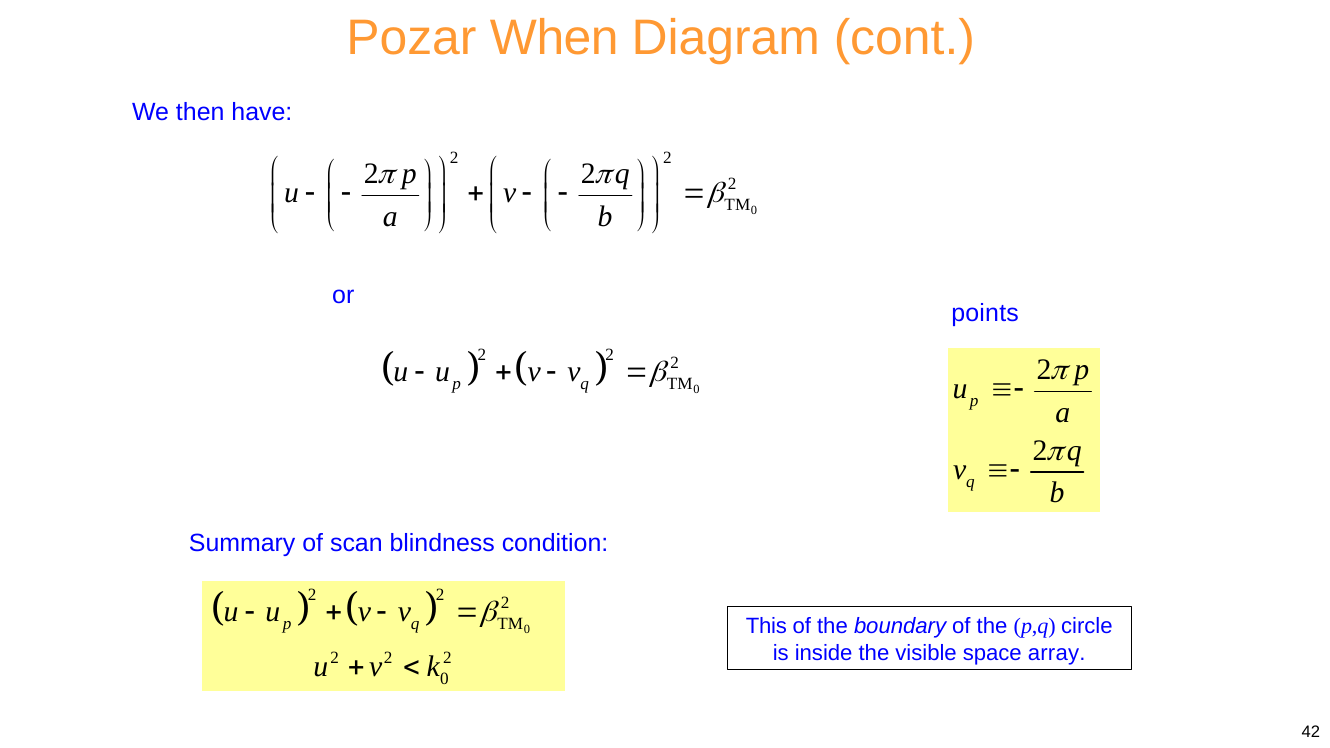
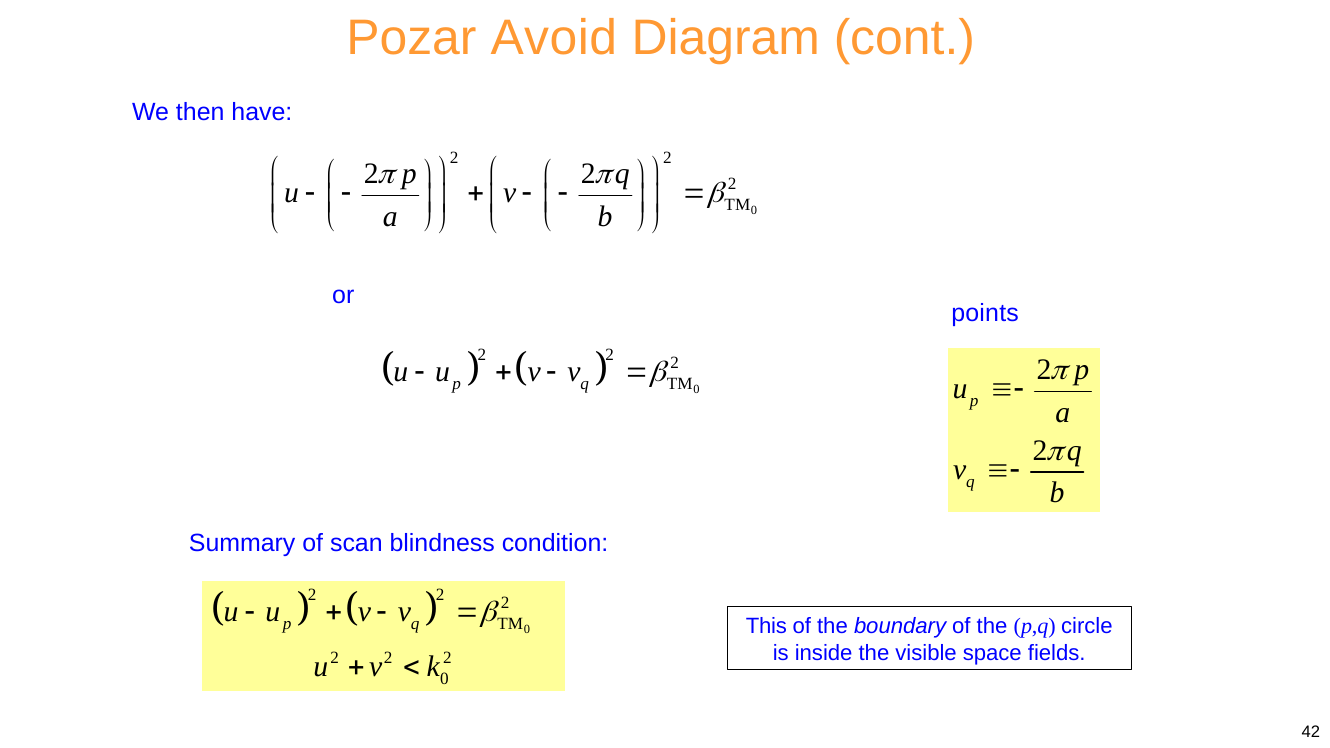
When: When -> Avoid (554, 38)
array: array -> fields (1057, 653)
